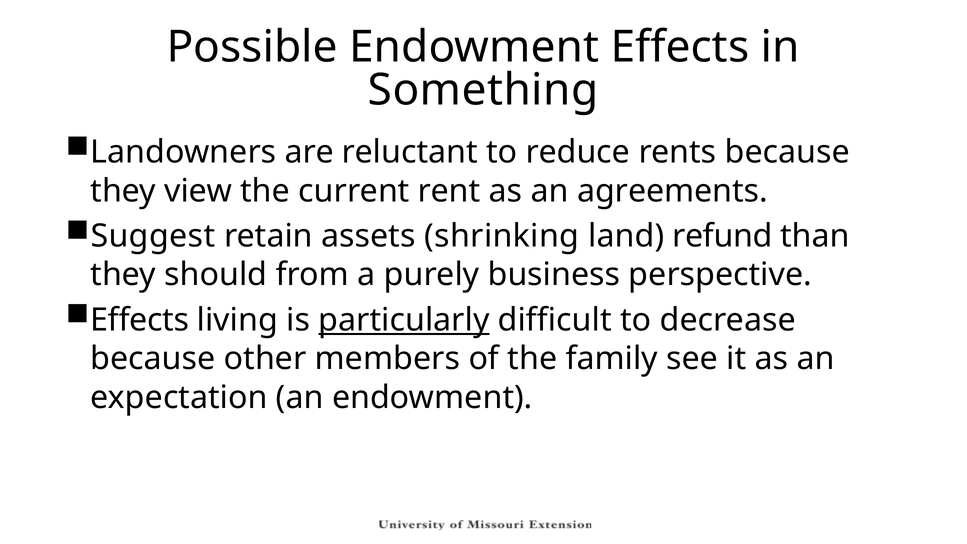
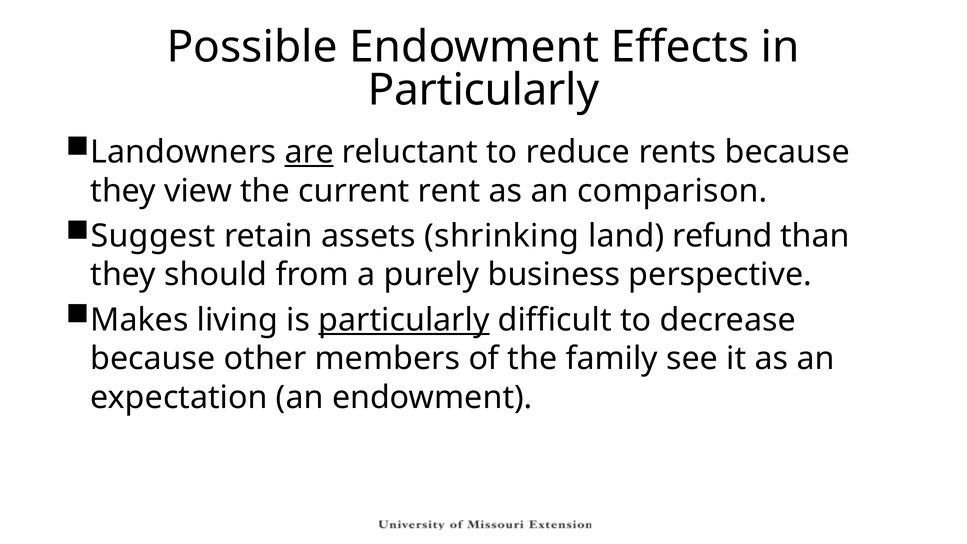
Something: Something -> Particularly (483, 90)
are underline: none -> present (309, 152)
agreements: agreements -> comparison (672, 191)
Effects: Effects -> Makes (139, 320)
